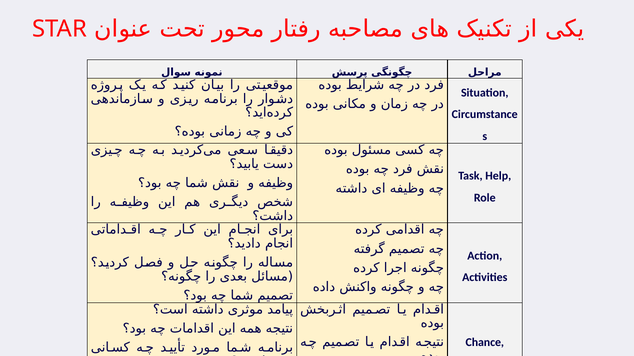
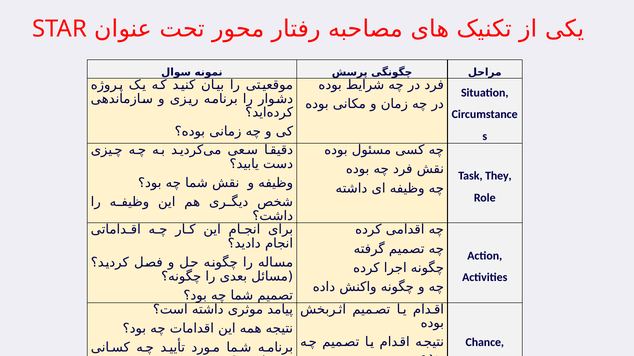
Help: Help -> They (498, 176)
